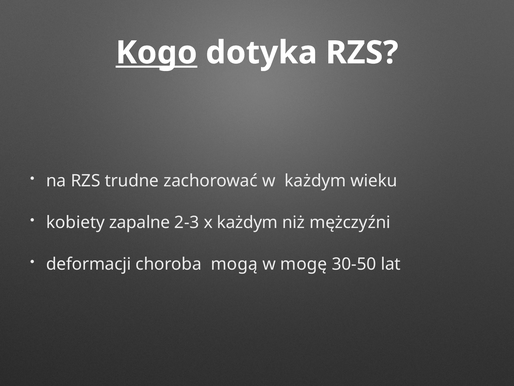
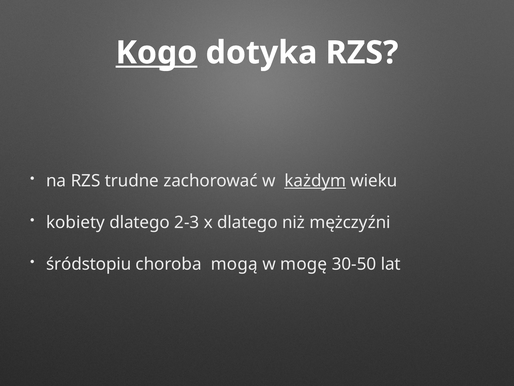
każdym underline: none -> present (315, 181)
kobiety zapalne: zapalne -> dlatego (140, 222)
x każdym: każdym -> dlatego (247, 222)
deformacji: deformacji -> śródstopiu (89, 264)
